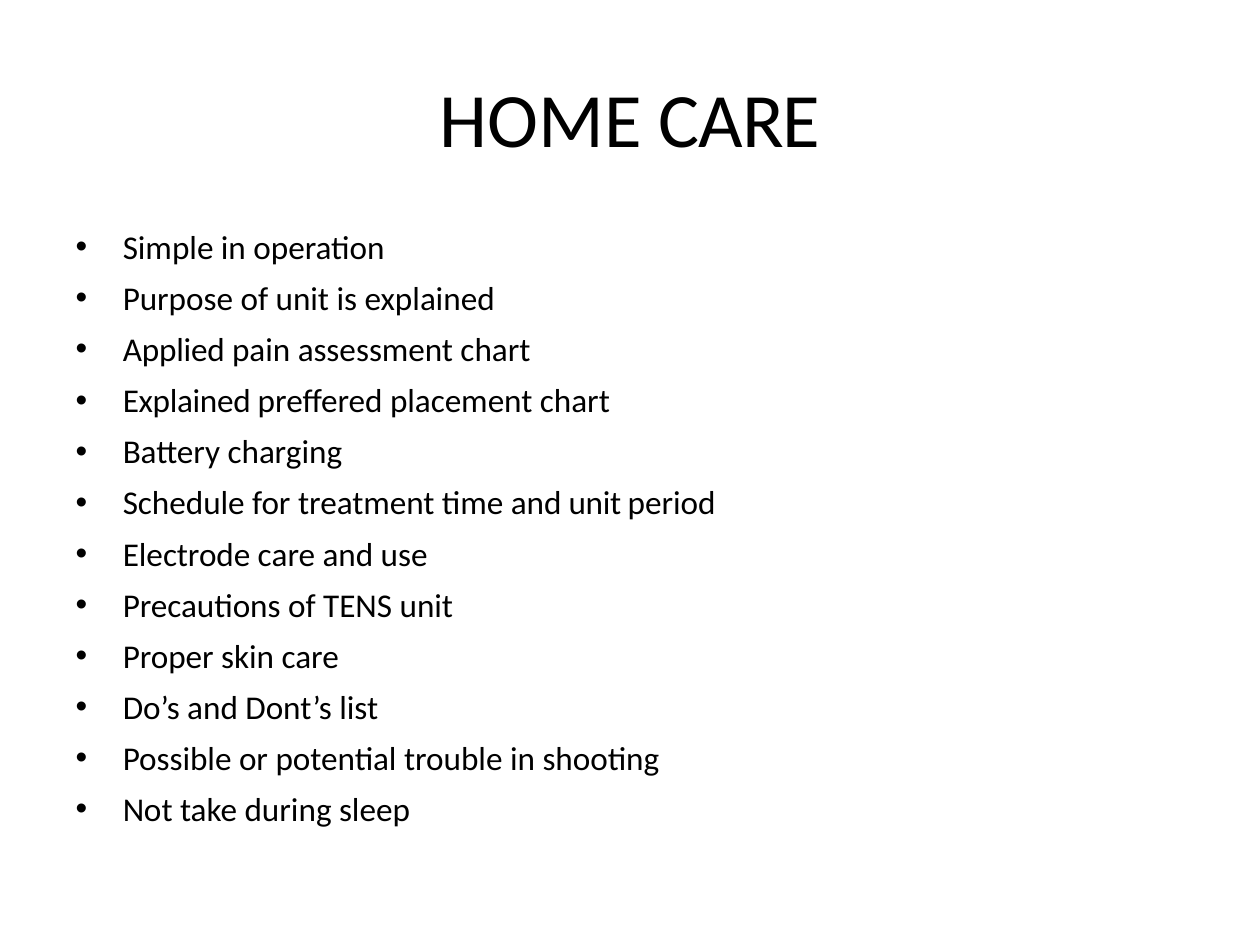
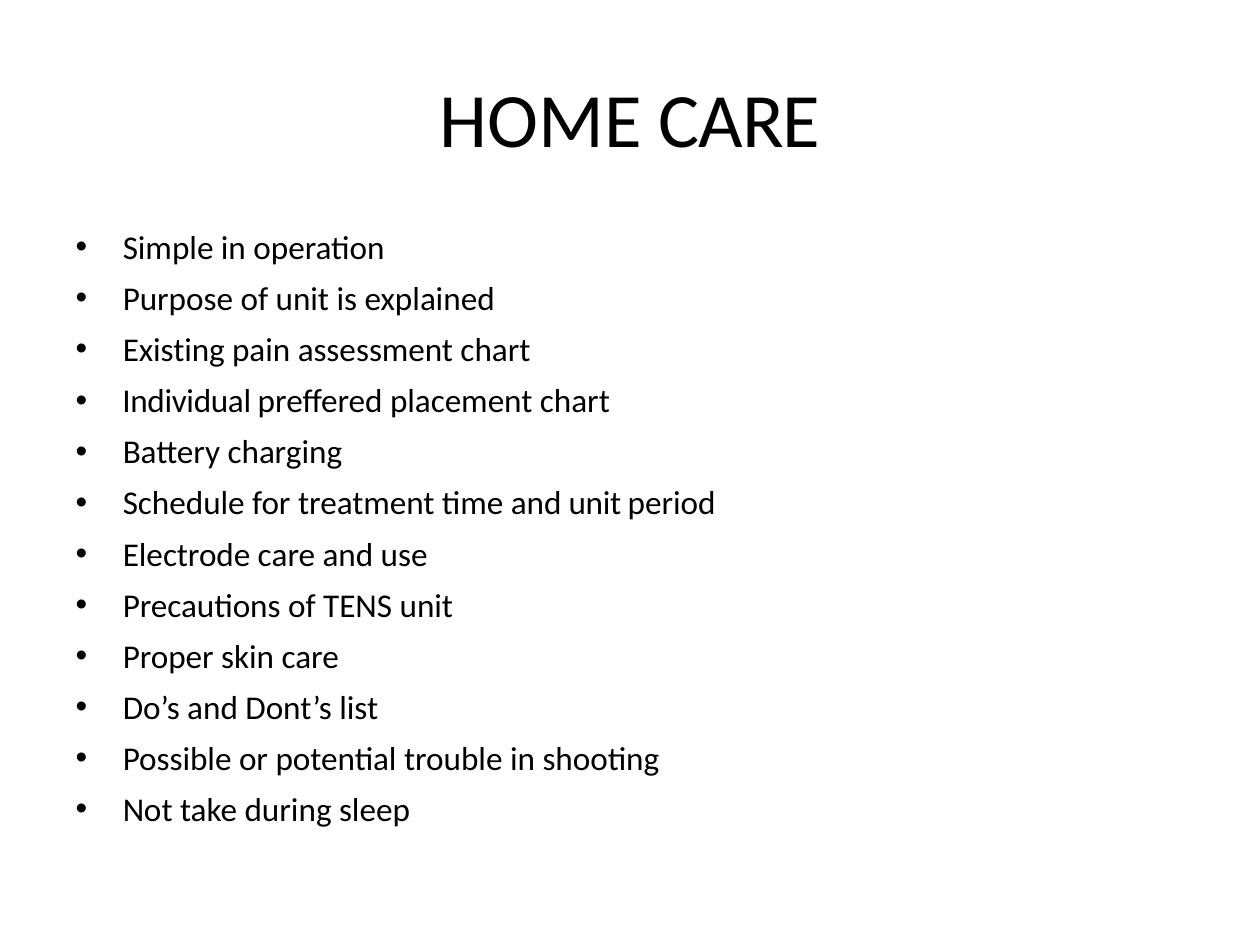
Applied: Applied -> Existing (174, 351)
Explained: Explained -> Individual (187, 402)
